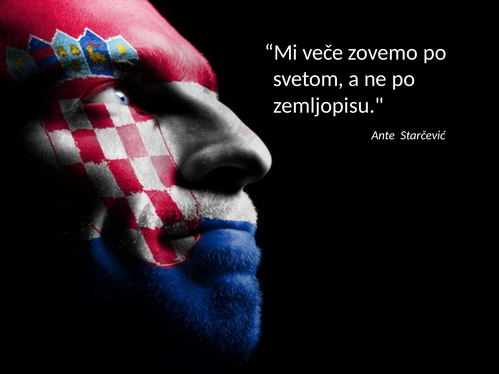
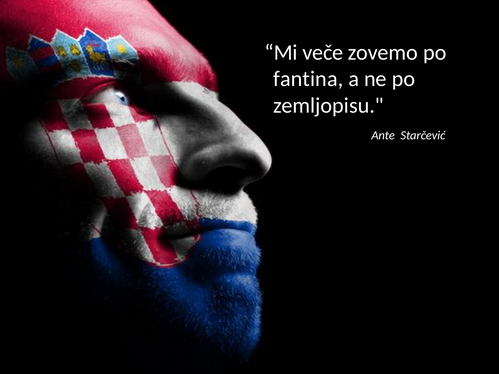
svetom: svetom -> fantina (308, 79)
